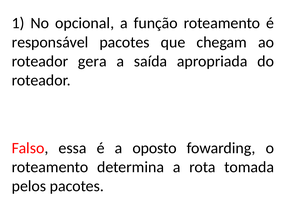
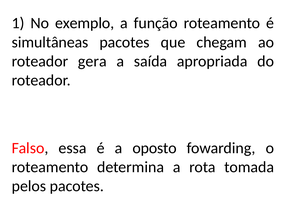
opcional: opcional -> exemplo (85, 23)
responsável: responsável -> simultâneas (50, 42)
